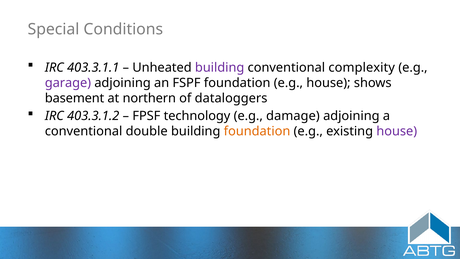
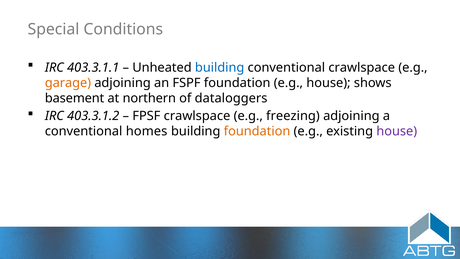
building colour: purple -> blue (220, 67)
conventional complexity: complexity -> crawlspace (362, 67)
garage colour: purple -> orange (68, 83)
FPSF technology: technology -> crawlspace (197, 116)
damage: damage -> freezing (293, 116)
double: double -> homes (147, 131)
